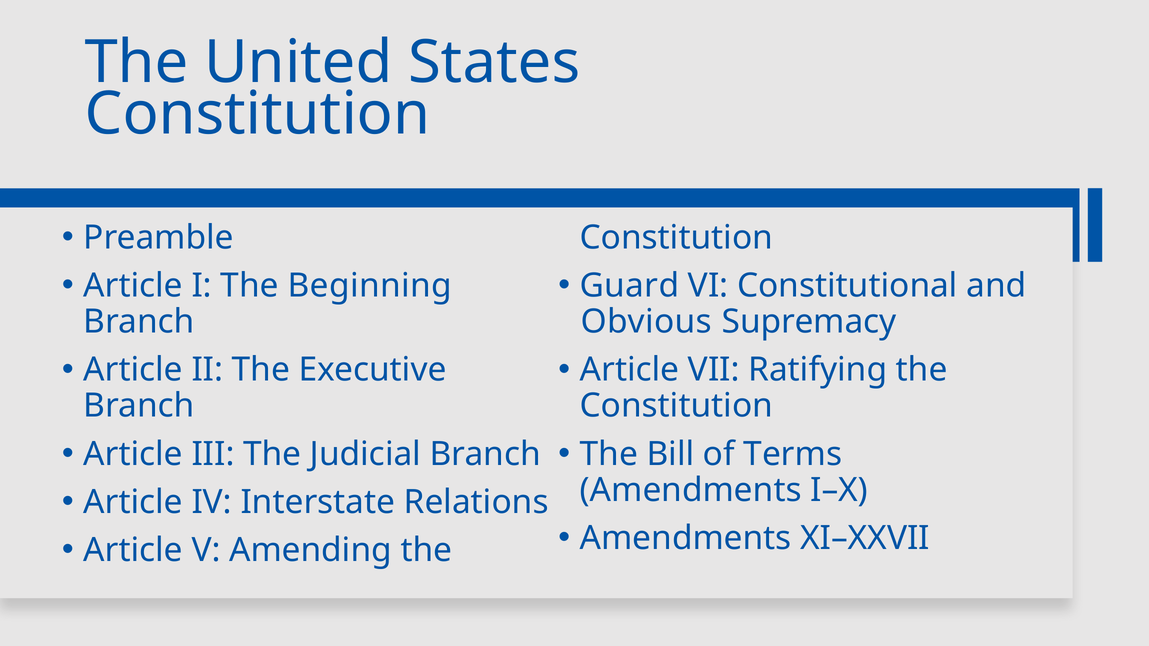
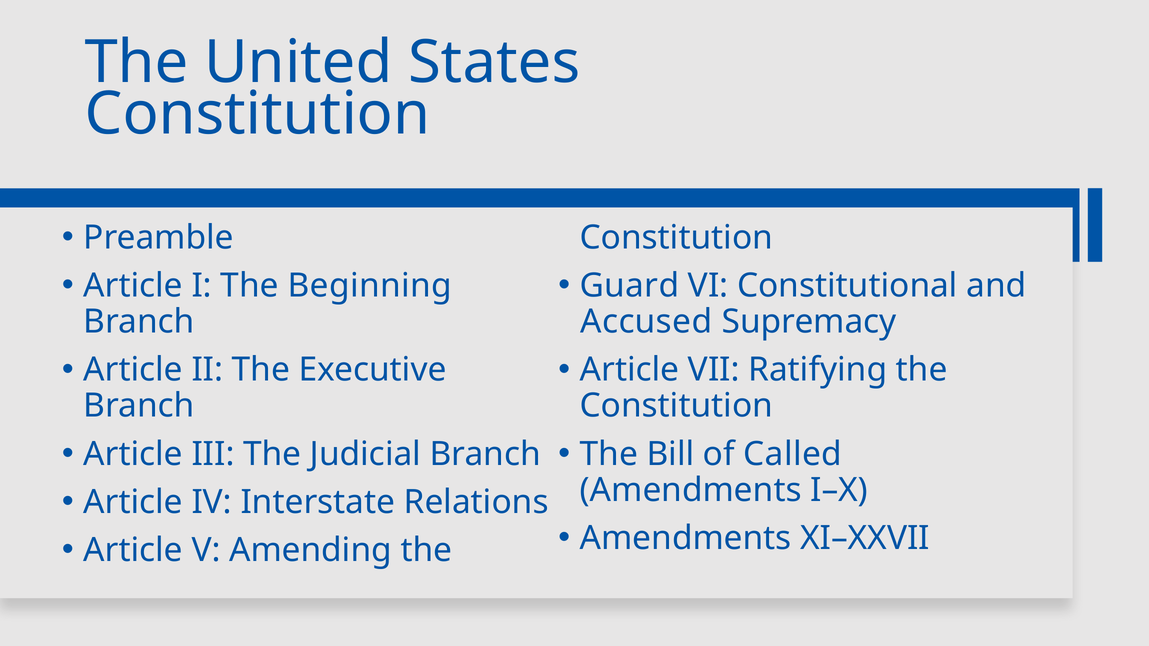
Obvious: Obvious -> Accused (646, 322)
Terms: Terms -> Called (793, 454)
